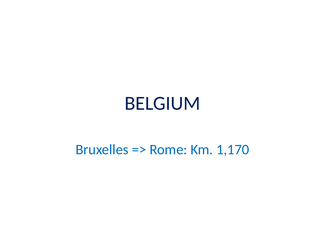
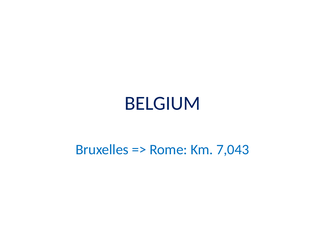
1,170: 1,170 -> 7,043 (233, 149)
